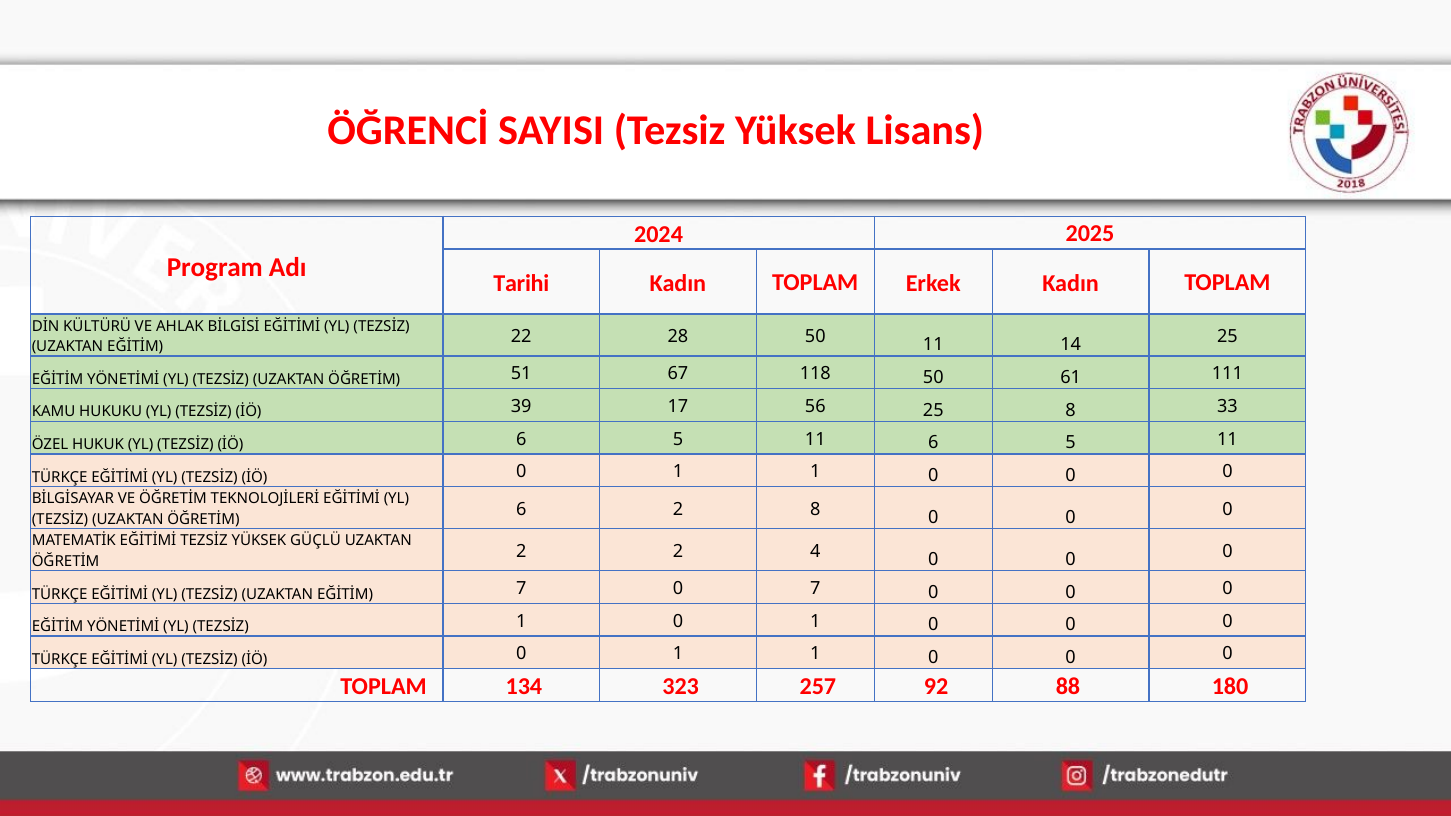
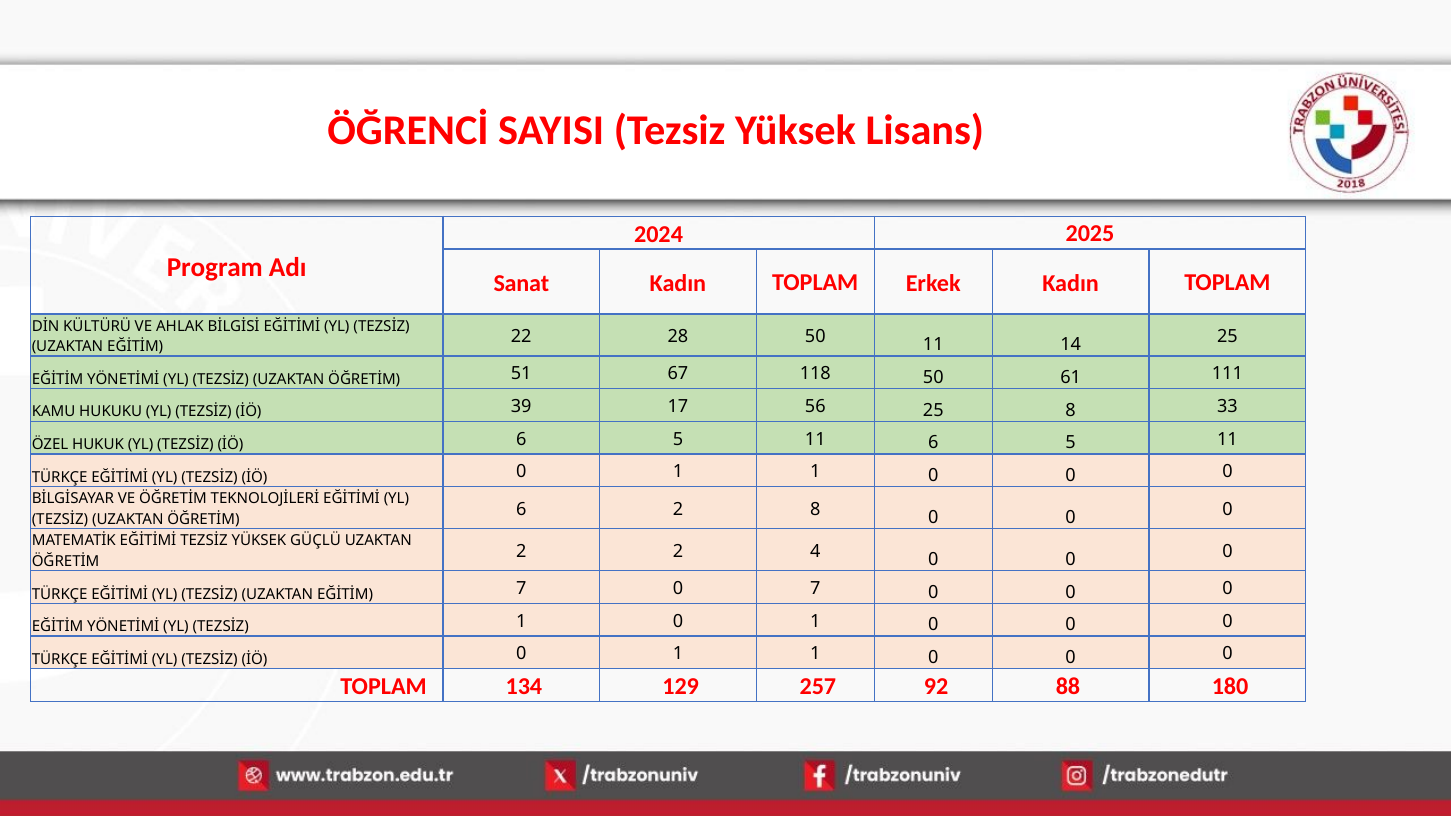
Tarihi: Tarihi -> Sanat (521, 283)
323: 323 -> 129 (681, 687)
